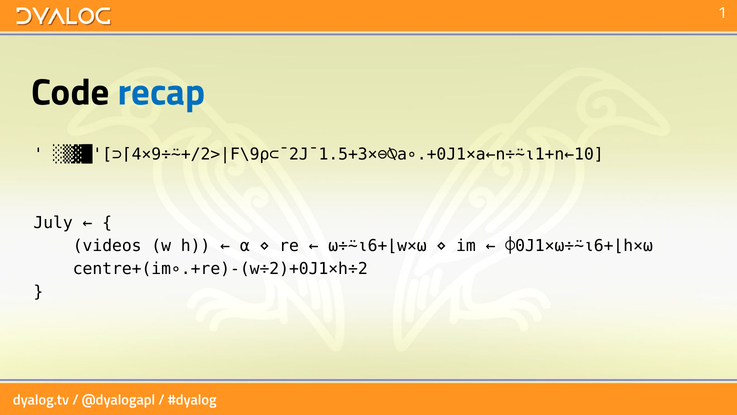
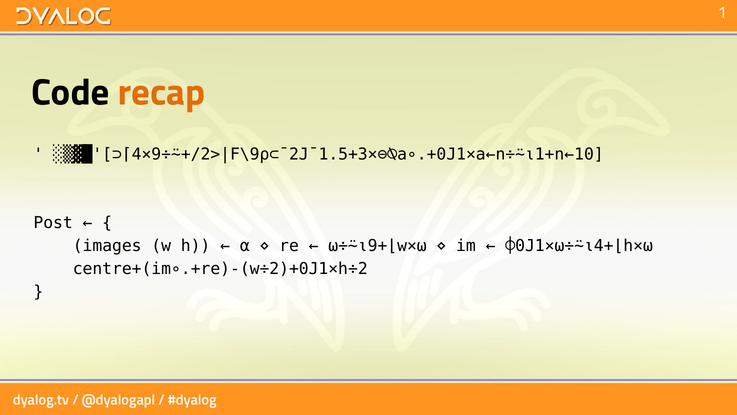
recap colour: blue -> orange (161, 92)
July: July -> Post (53, 223)
videos: videos -> images (107, 246)
⍵÷⍨⍳6+⌊w×⍵: ⍵÷⍨⍳6+⌊w×⍵ -> ⍵÷⍨⍳9+⌊w×⍵ (378, 246)
⌽0J1×⍵÷⍨⍳6+⌊h×⍵: ⌽0J1×⍵÷⍨⍳6+⌊h×⍵ -> ⌽0J1×⍵÷⍨⍳4+⌊h×⍵ (579, 246)
